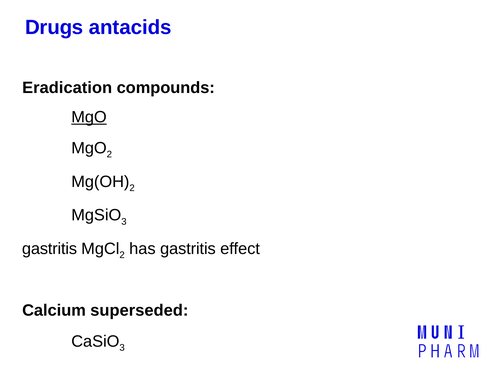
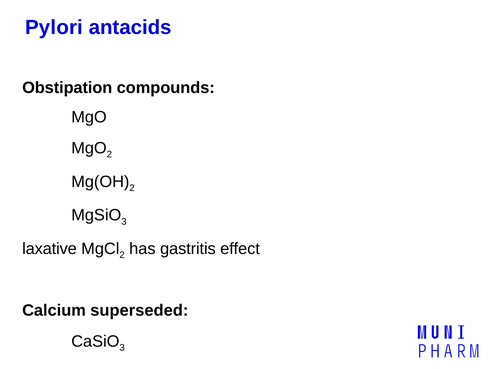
Drugs: Drugs -> Pylori (54, 28)
Eradication: Eradication -> Obstipation (67, 87)
MgO underline: present -> none (89, 117)
gastritis: gastritis -> laxative (50, 248)
